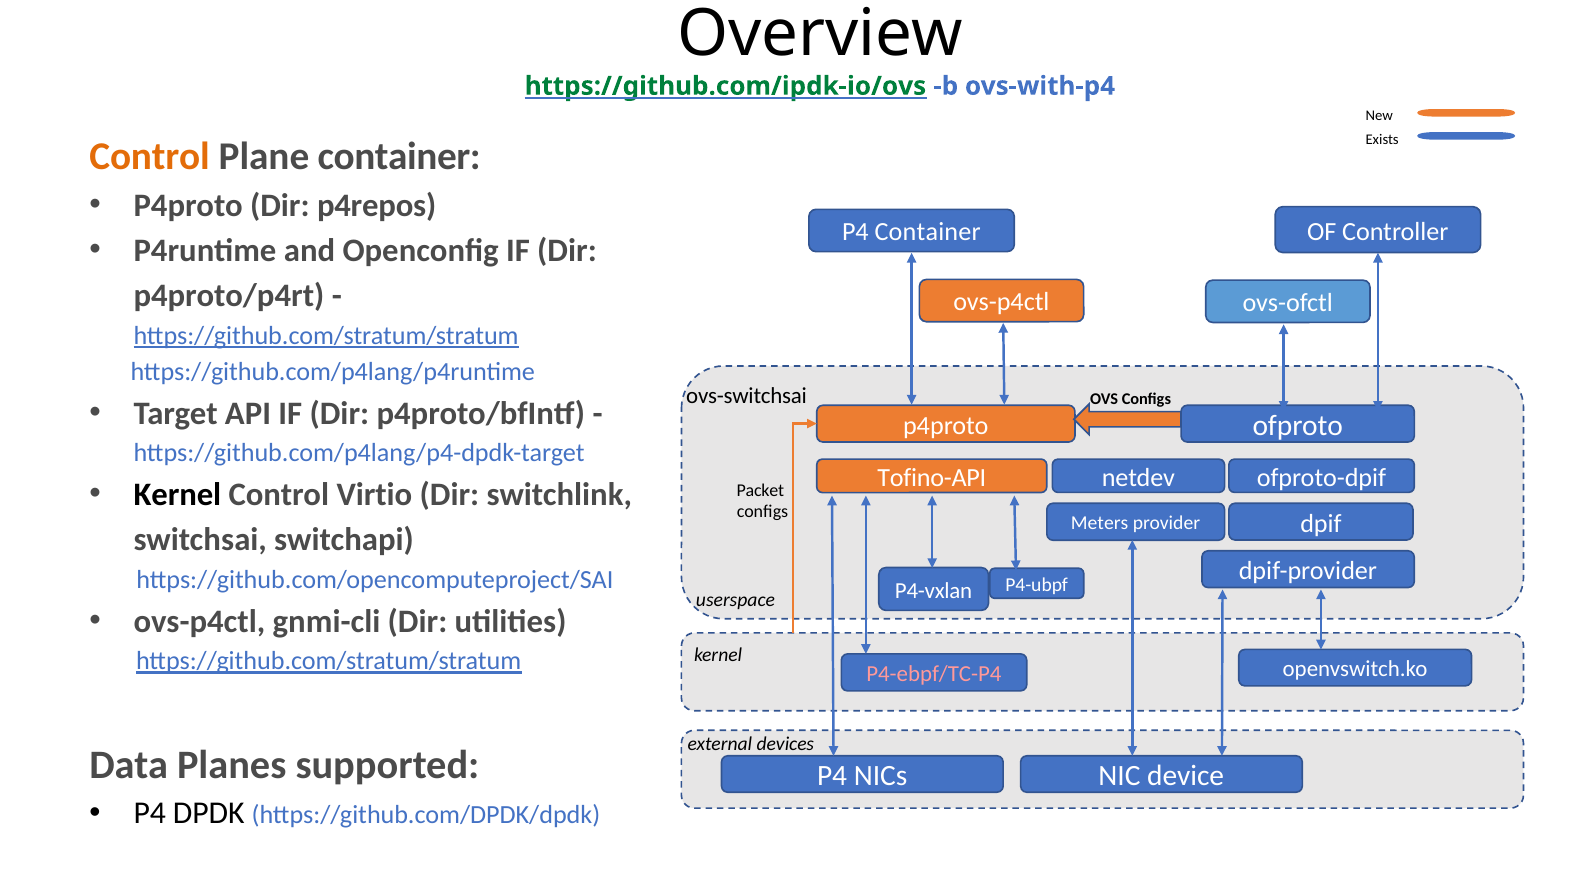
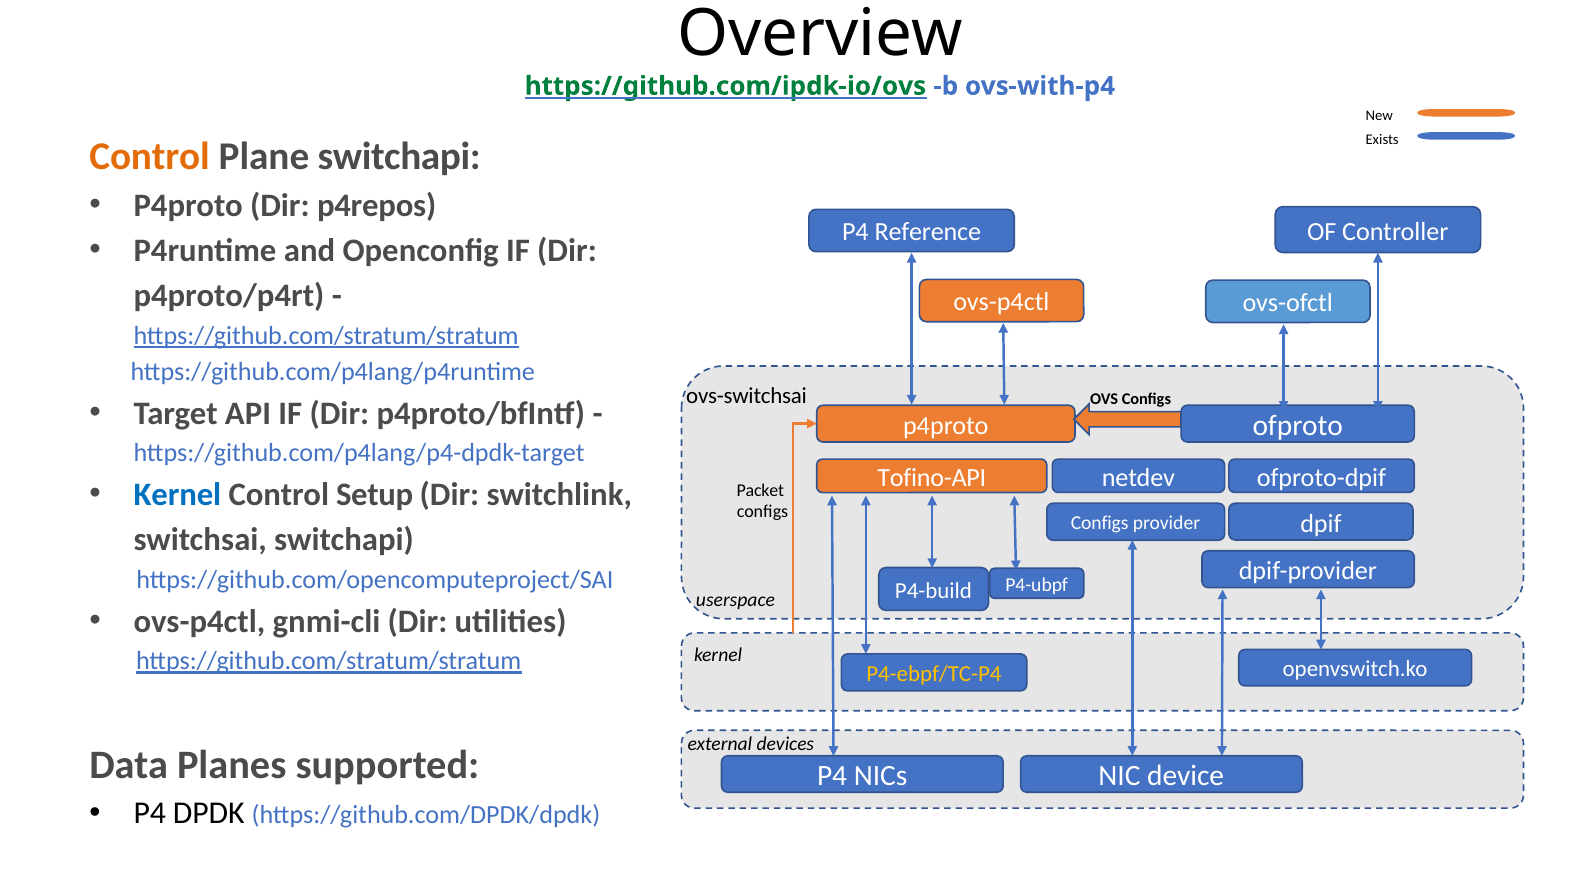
Plane container: container -> switchapi (399, 157)
P4 Container: Container -> Reference (928, 232)
Kernel colour: black -> blue (177, 495)
Virtio: Virtio -> Setup (375, 495)
Meters: Meters -> Configs (1100, 523)
P4-vxlan: P4-vxlan -> P4-build (933, 591)
P4-ebpf/TC-P4 colour: pink -> yellow (934, 674)
